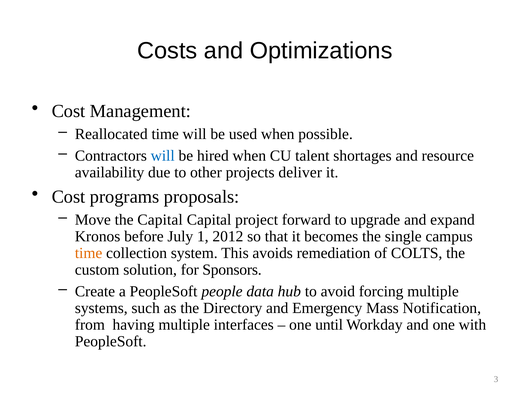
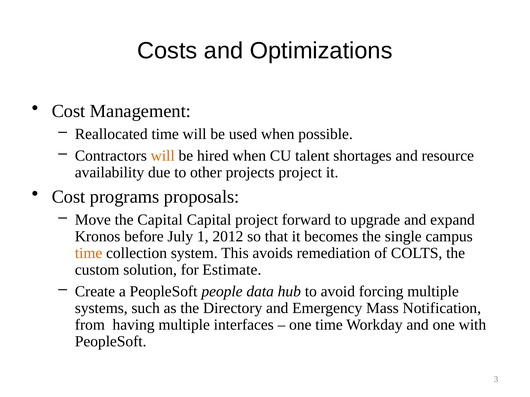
will colour: blue -> orange (163, 156)
projects deliver: deliver -> project (300, 173)
Sponsors: Sponsors -> Estimate (232, 270)
one until: until -> time (329, 325)
